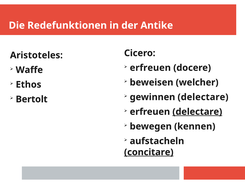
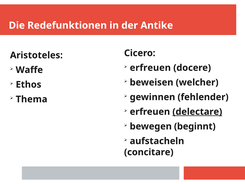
gewinnen delectare: delectare -> fehlender (203, 97)
Bertolt: Bertolt -> Thema (32, 99)
kennen: kennen -> beginnt (195, 126)
concitare underline: present -> none (149, 152)
